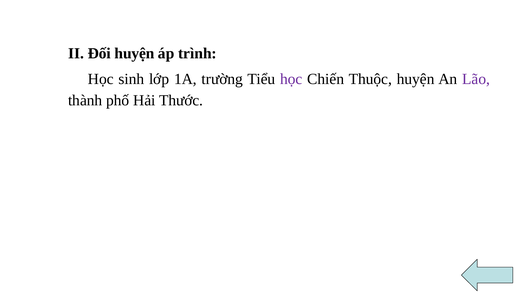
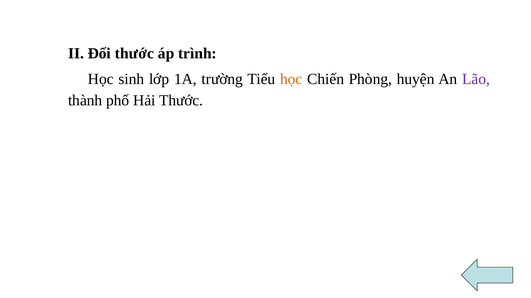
Đối huyện: huyện -> thước (134, 54)
học colour: purple -> orange (291, 79)
Thuộc: Thuộc -> Phòng (370, 79)
